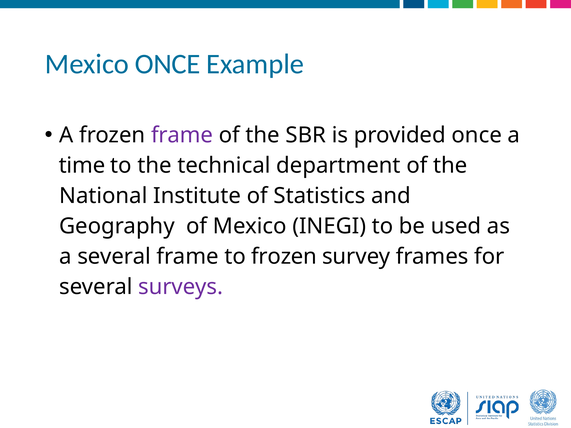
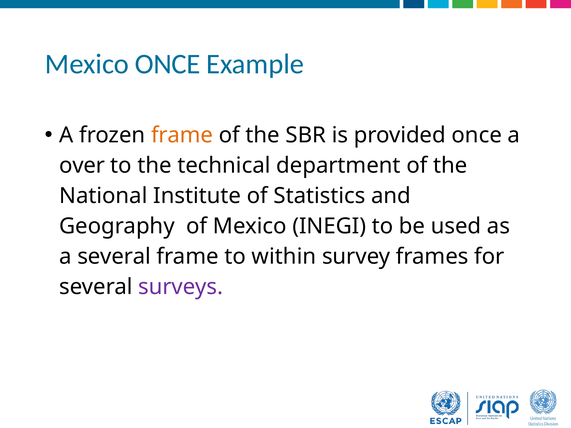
frame colour: purple -> orange (182, 135)
time: time -> over (82, 166)
to frozen: frozen -> within (284, 257)
